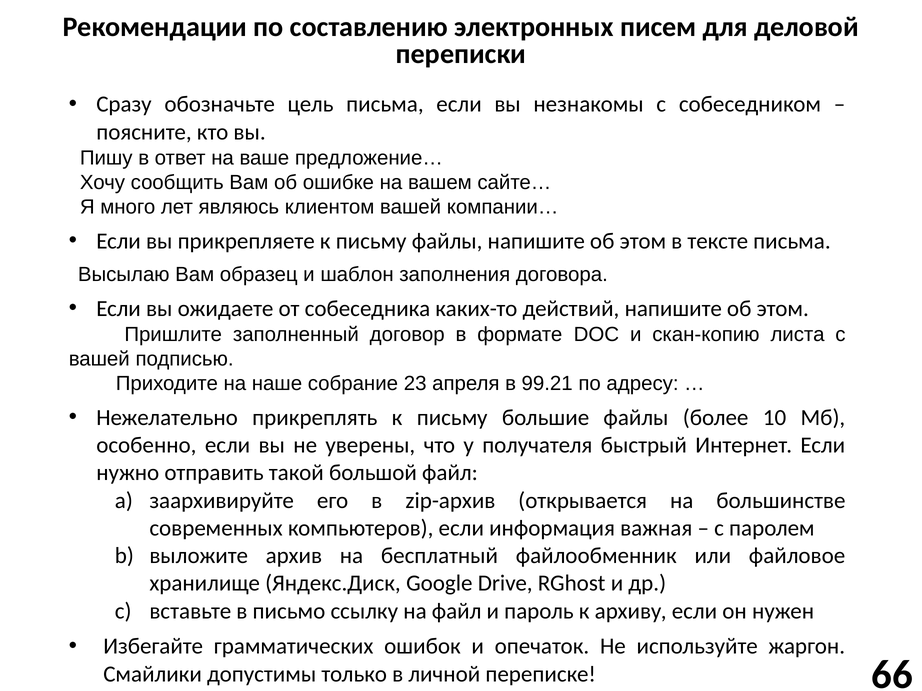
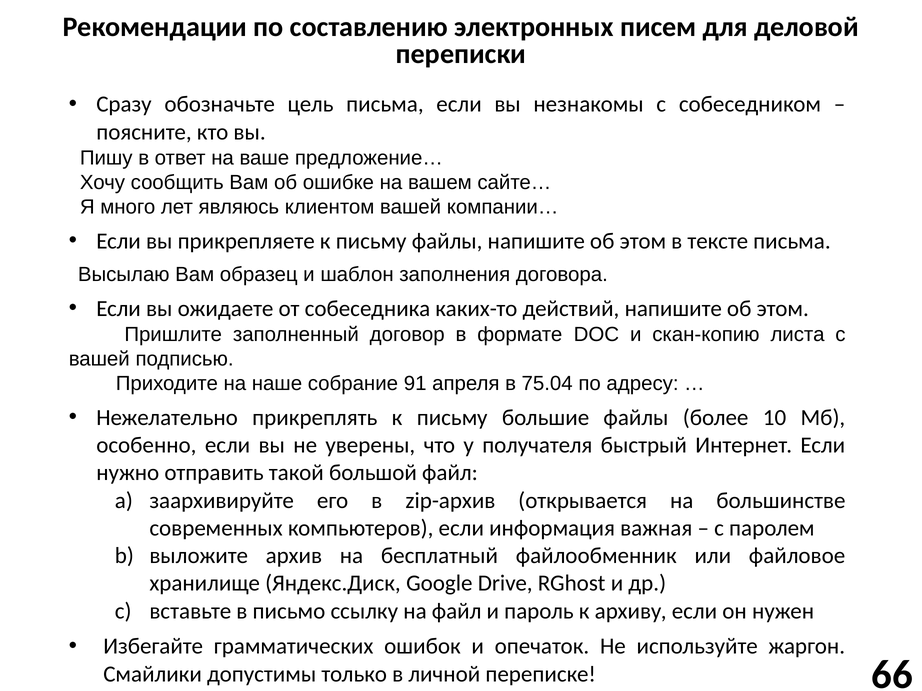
23: 23 -> 91 (415, 384)
99.21: 99.21 -> 75.04 (547, 384)
